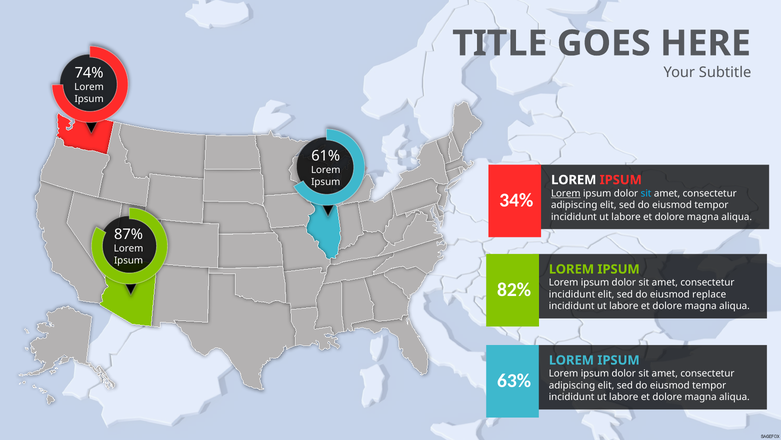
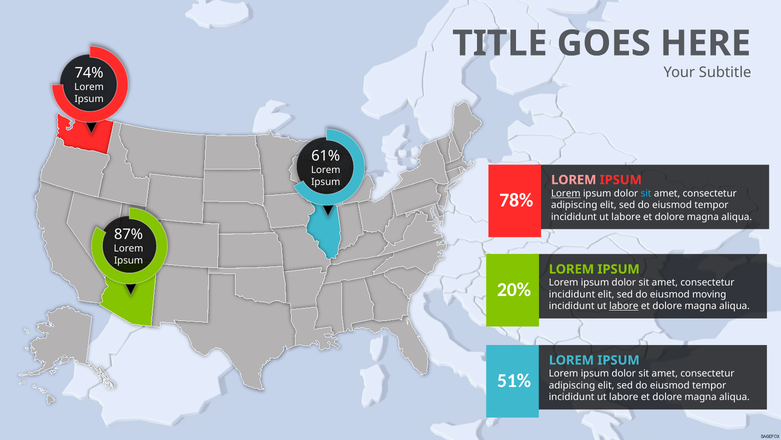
LOREM colour: white -> pink (574, 180)
34%: 34% -> 78% (516, 200)
82%: 82% -> 20% (514, 289)
replace: replace -> moving (709, 294)
labore underline: none -> present (624, 306)
63%: 63% -> 51% (514, 380)
